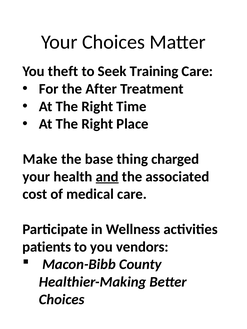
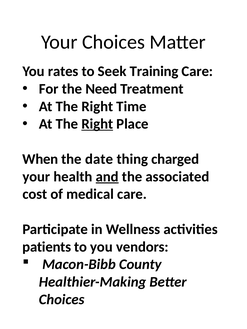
theft: theft -> rates (63, 71)
After: After -> Need (101, 89)
Right underline: none -> present (97, 124)
Make: Make -> When (40, 159)
base: base -> date (99, 159)
